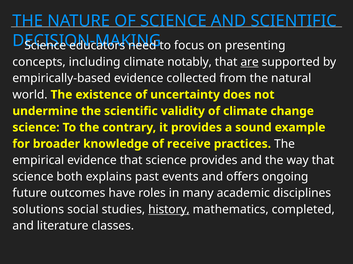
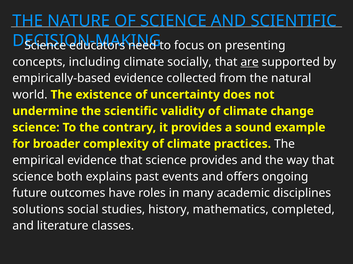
notably: notably -> socially (189, 62)
knowledge: knowledge -> complexity (116, 144)
receive: receive -> climate (189, 144)
history underline: present -> none (169, 210)
